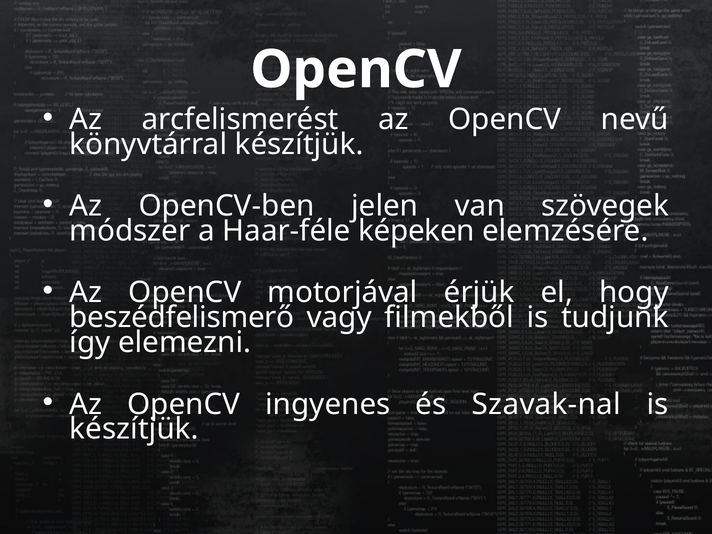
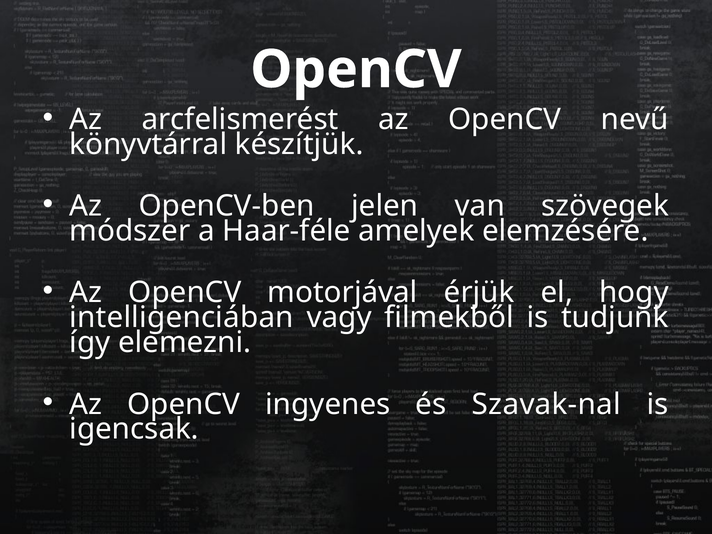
képeken: képeken -> amelyek (416, 231)
beszédfelismerő: beszédfelismerő -> intelligenciában (182, 318)
készítjük: készítjük -> igencsak (134, 429)
